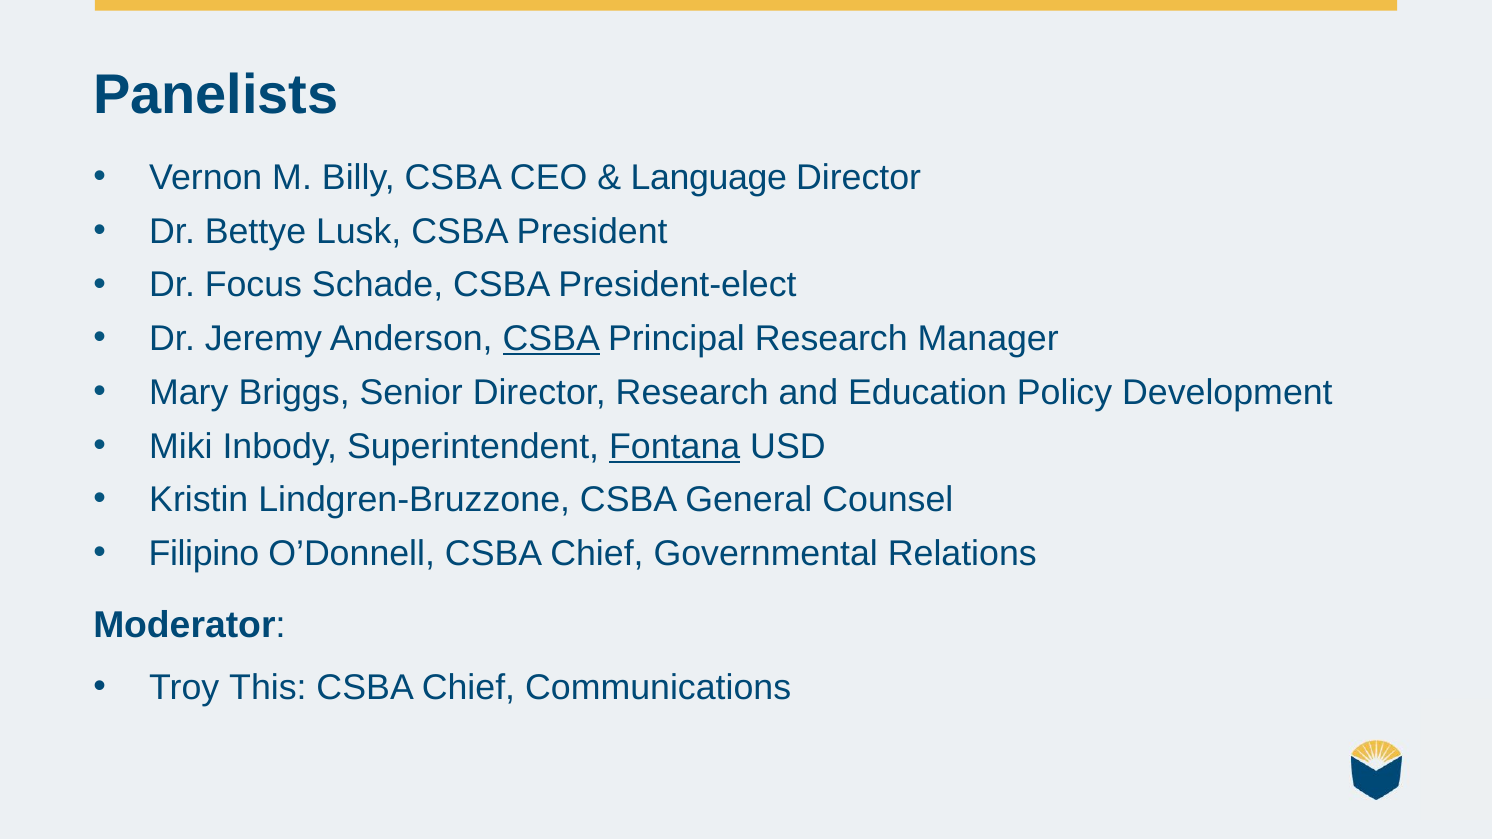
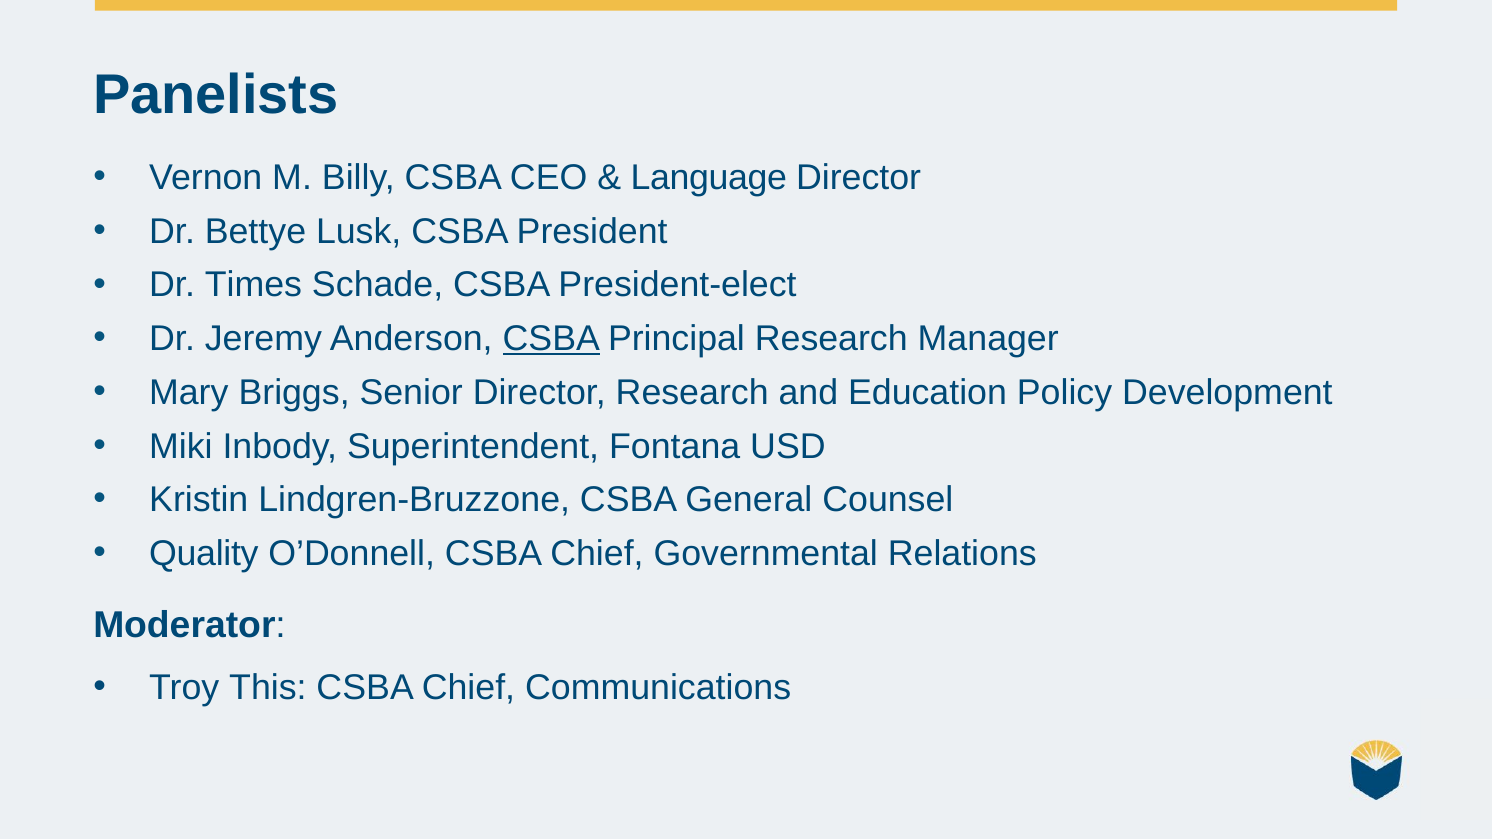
Focus: Focus -> Times (253, 285)
Fontana underline: present -> none (675, 446)
Filipino: Filipino -> Quality (204, 554)
